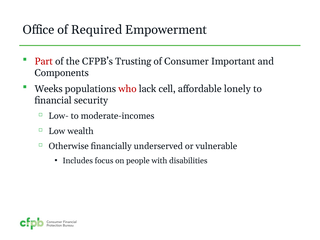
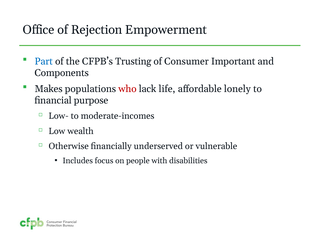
Required: Required -> Rejection (97, 30)
Part colour: red -> blue (44, 61)
Weeks: Weeks -> Makes (49, 89)
cell: cell -> life (167, 89)
security: security -> purpose (91, 100)
